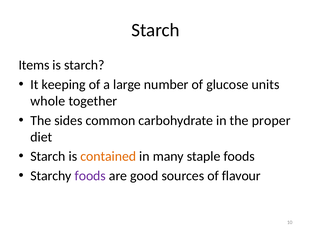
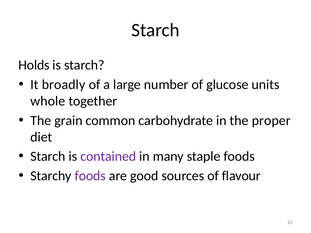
Items: Items -> Holds (34, 65)
keeping: keeping -> broadly (64, 85)
sides: sides -> grain (68, 121)
contained colour: orange -> purple (108, 157)
